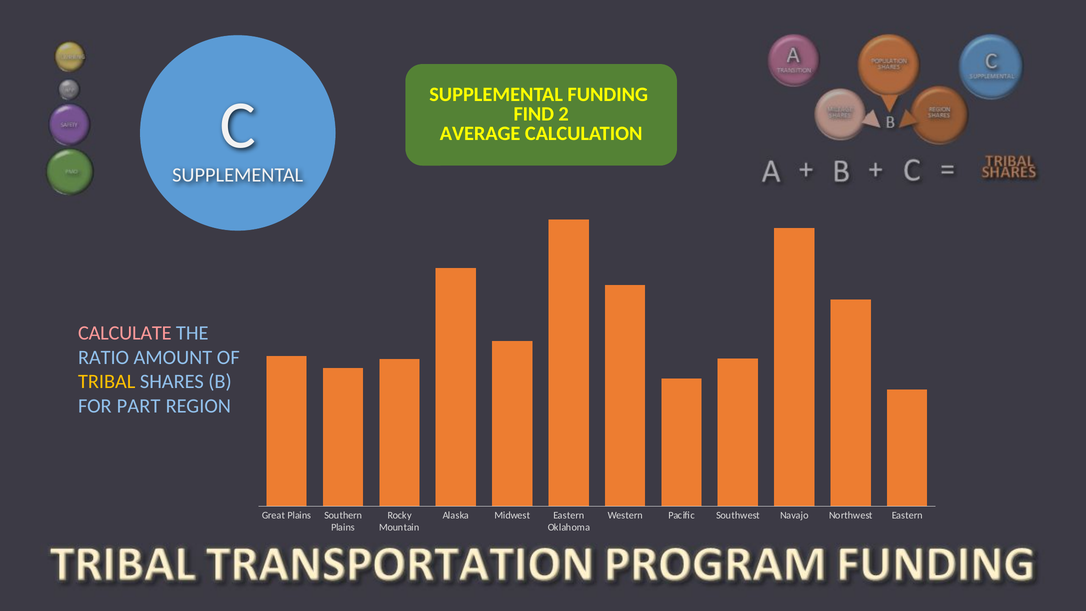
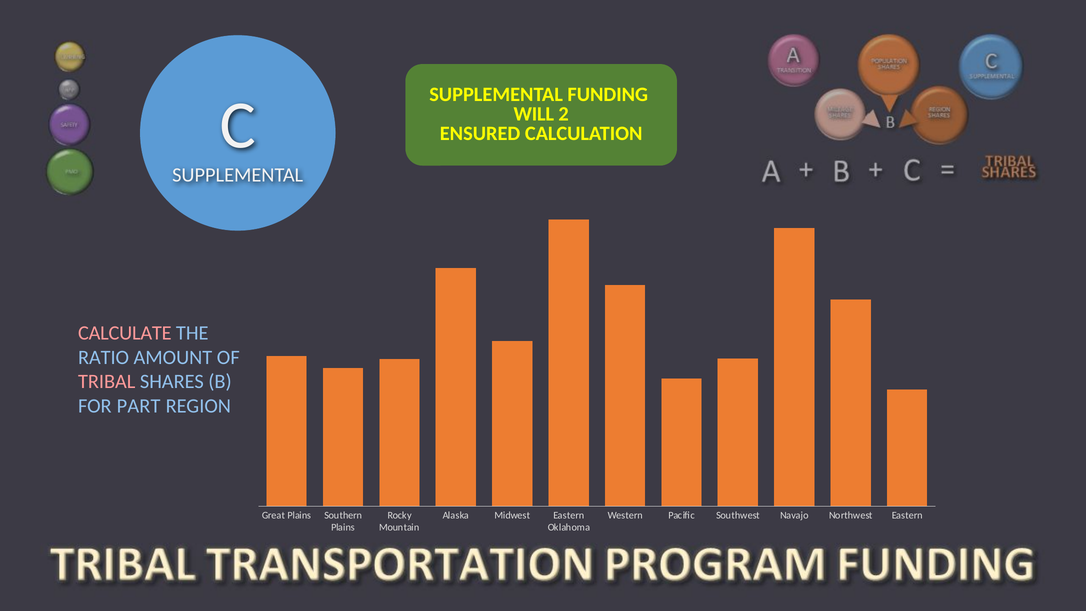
FIND: FIND -> WILL (534, 114)
AVERAGE: AVERAGE -> ENSURED (480, 133)
TRIBAL colour: yellow -> pink (107, 382)
